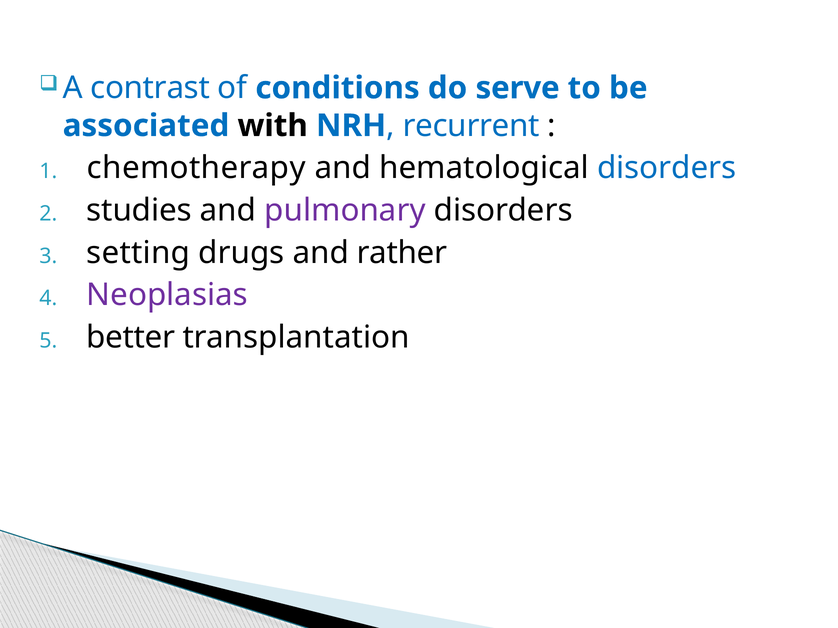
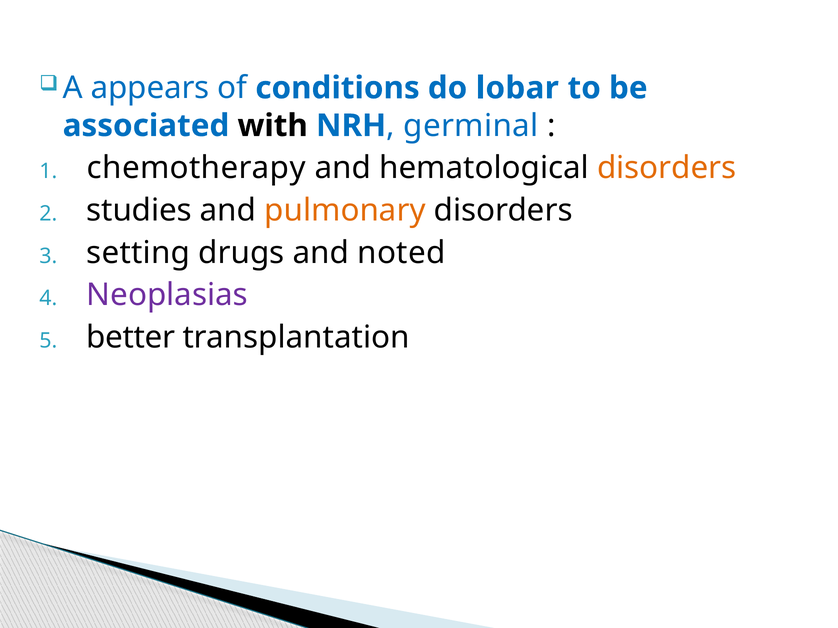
contrast: contrast -> appears (150, 88)
serve: serve -> lobar (517, 88)
recurrent: recurrent -> germinal (471, 126)
disorders colour: blue -> orange (667, 168)
pulmonary colour: purple -> orange (345, 211)
rather: rather -> noted (401, 253)
